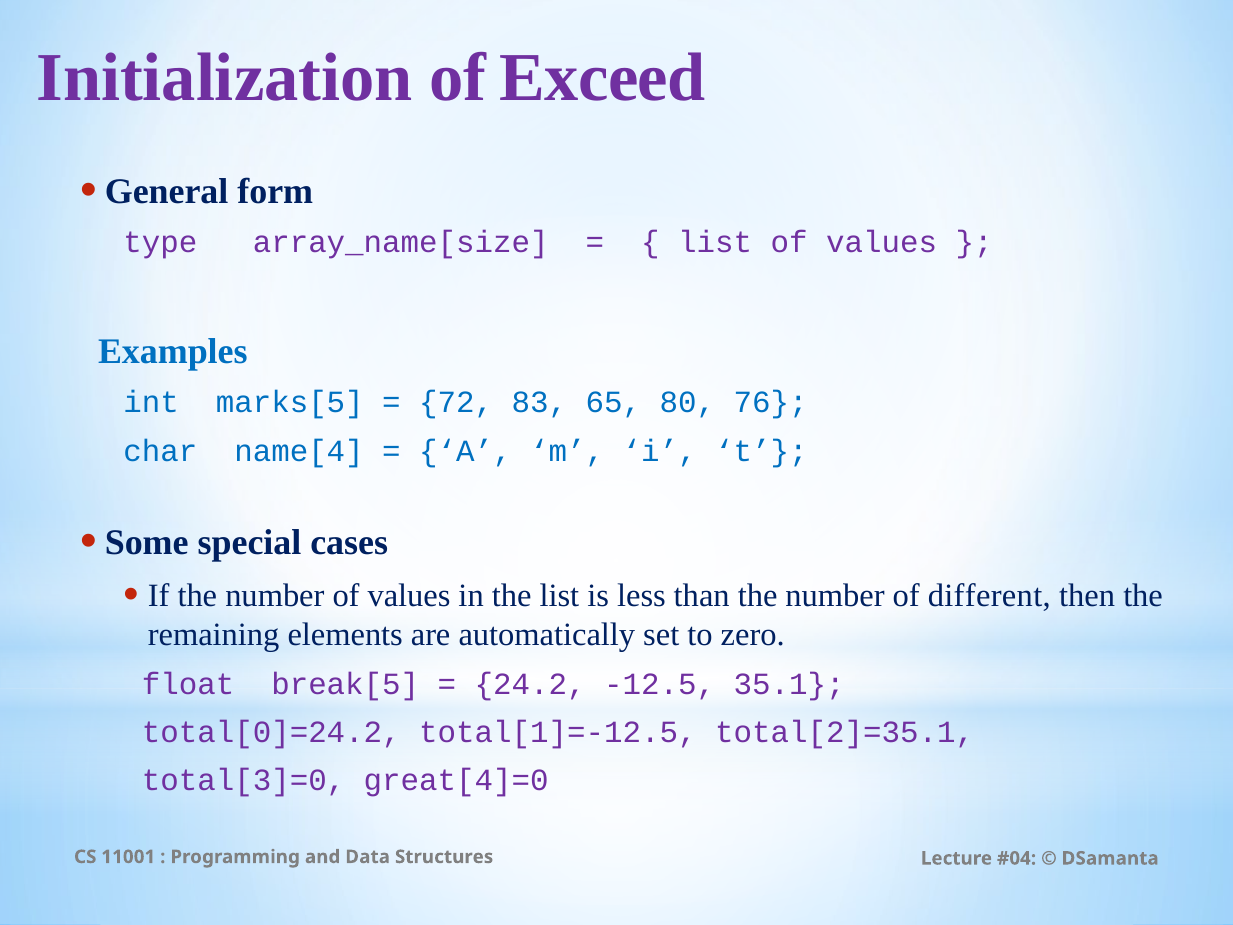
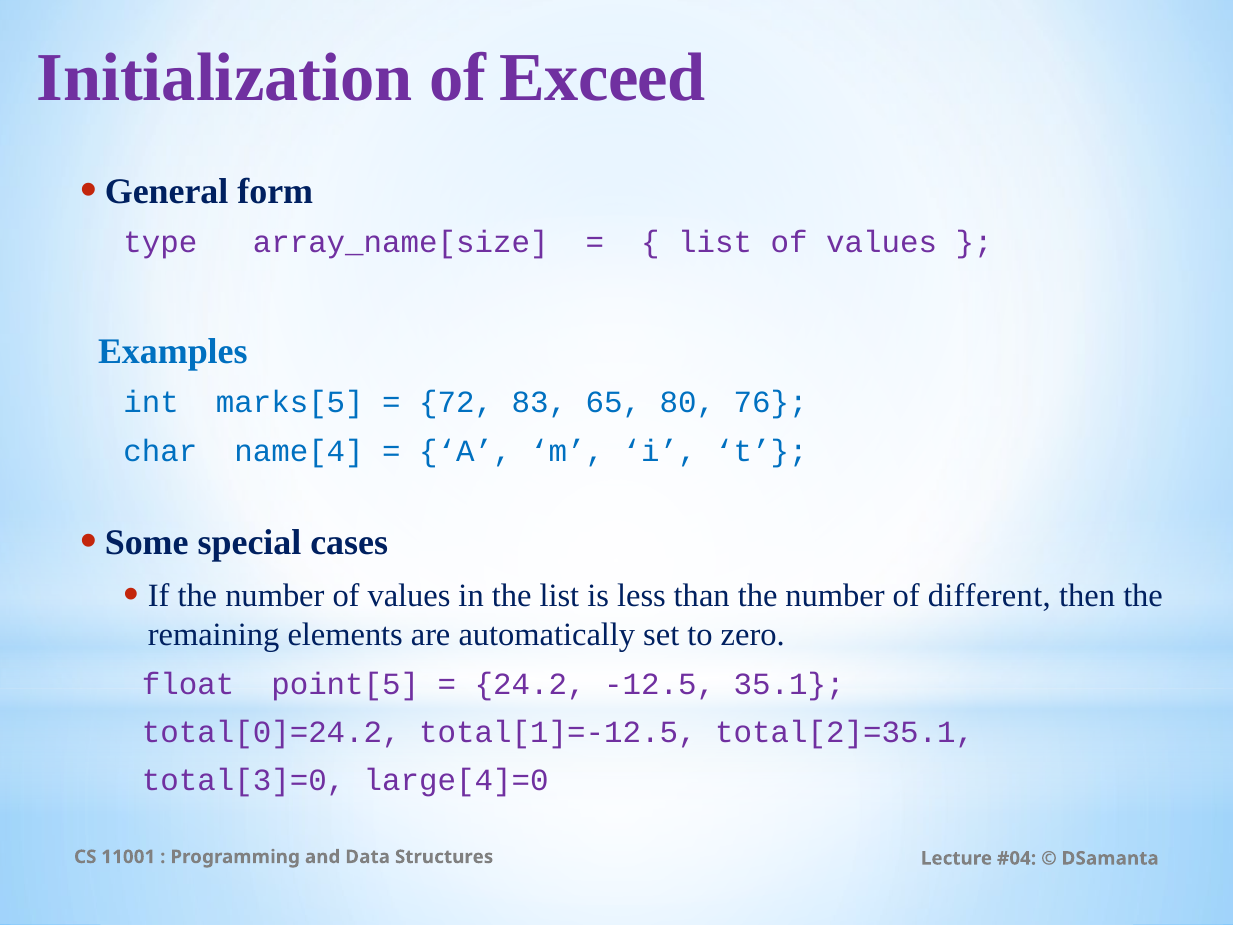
break[5: break[5 -> point[5 (345, 684)
great[4]=0: great[4]=0 -> large[4]=0 (456, 780)
